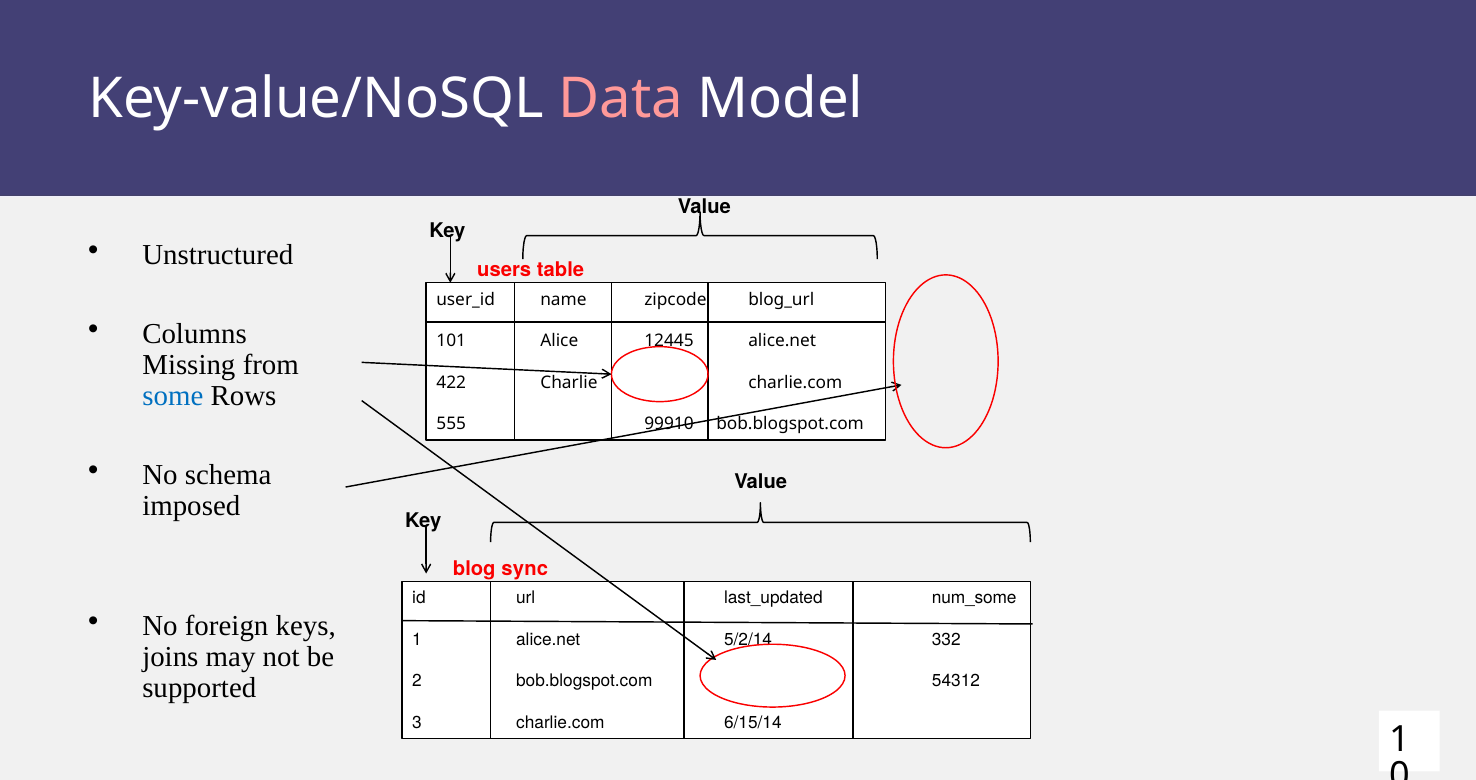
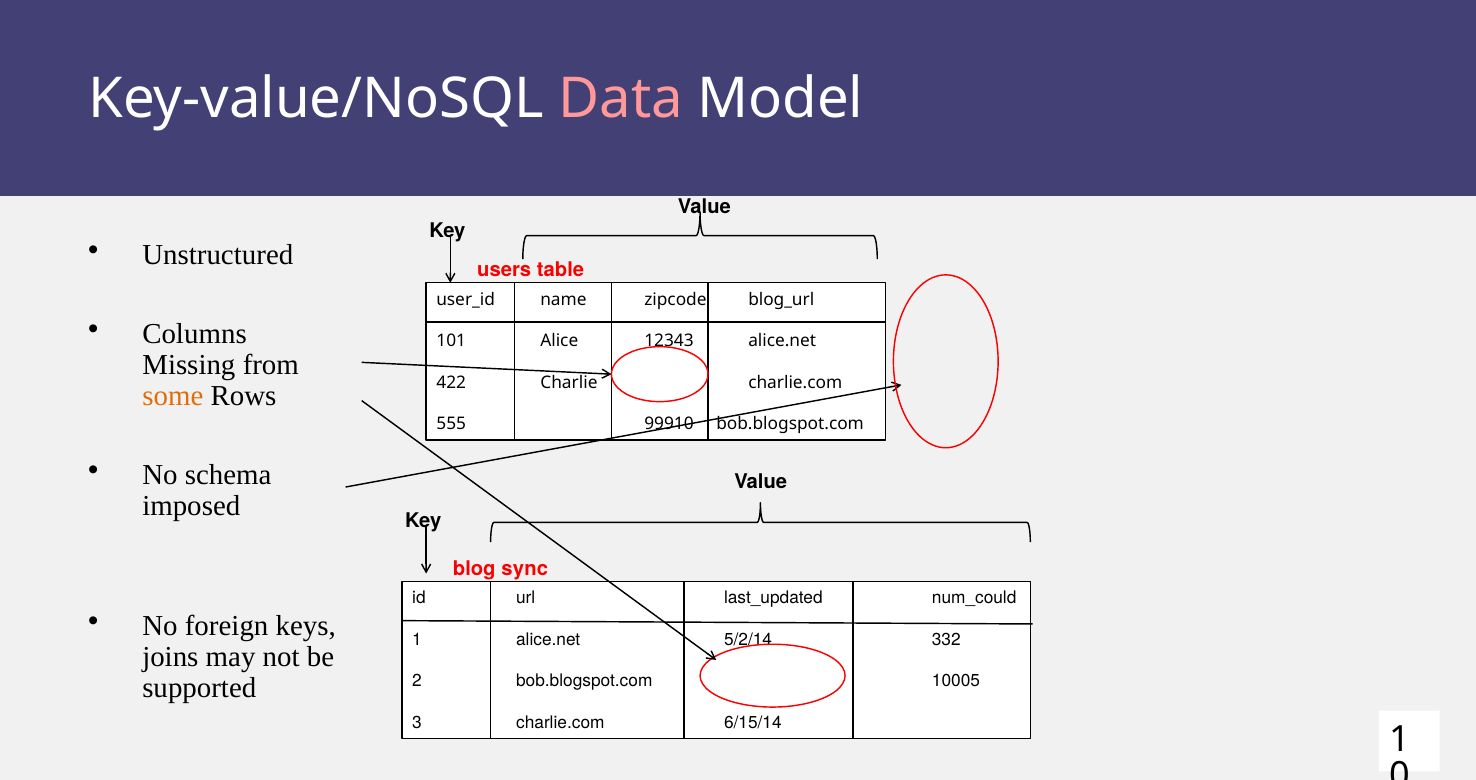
12445: 12445 -> 12343 (669, 341)
some colour: blue -> orange (173, 396)
num_some: num_some -> num_could (974, 598)
54312: 54312 -> 10005 (956, 681)
